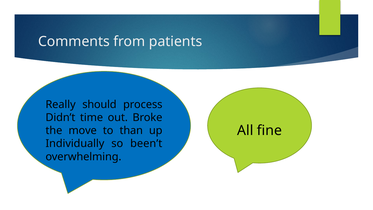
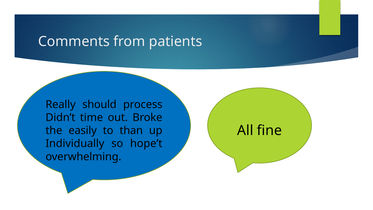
move: move -> easily (83, 130)
been’t: been’t -> hope’t (146, 144)
